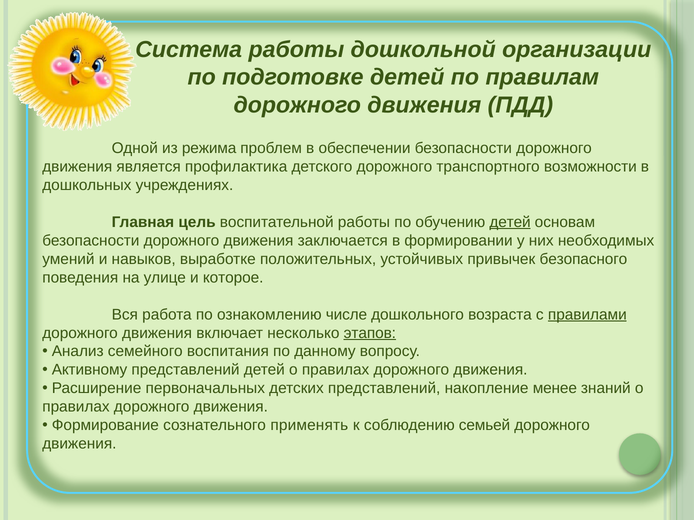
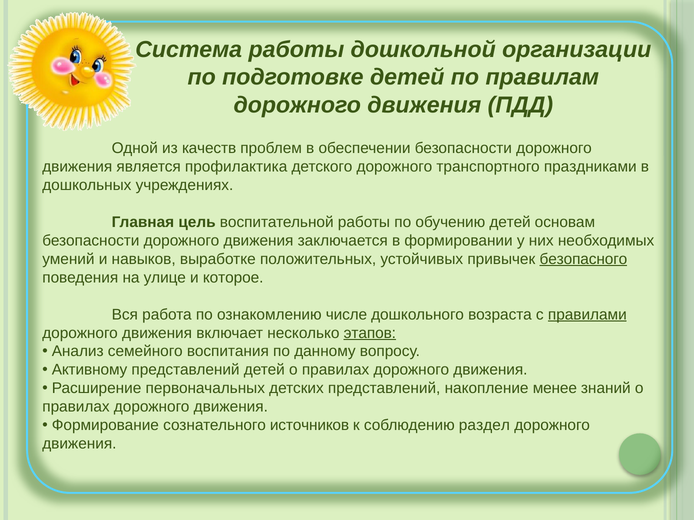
режима: режима -> качеств (209, 148)
возможности: возможности -> праздниками (590, 167)
детей underline: present -> none (510, 222)
безопасного underline: none -> present (583, 259)
применять: применять -> источников (309, 426)
семьей: семьей -> раздел (484, 426)
